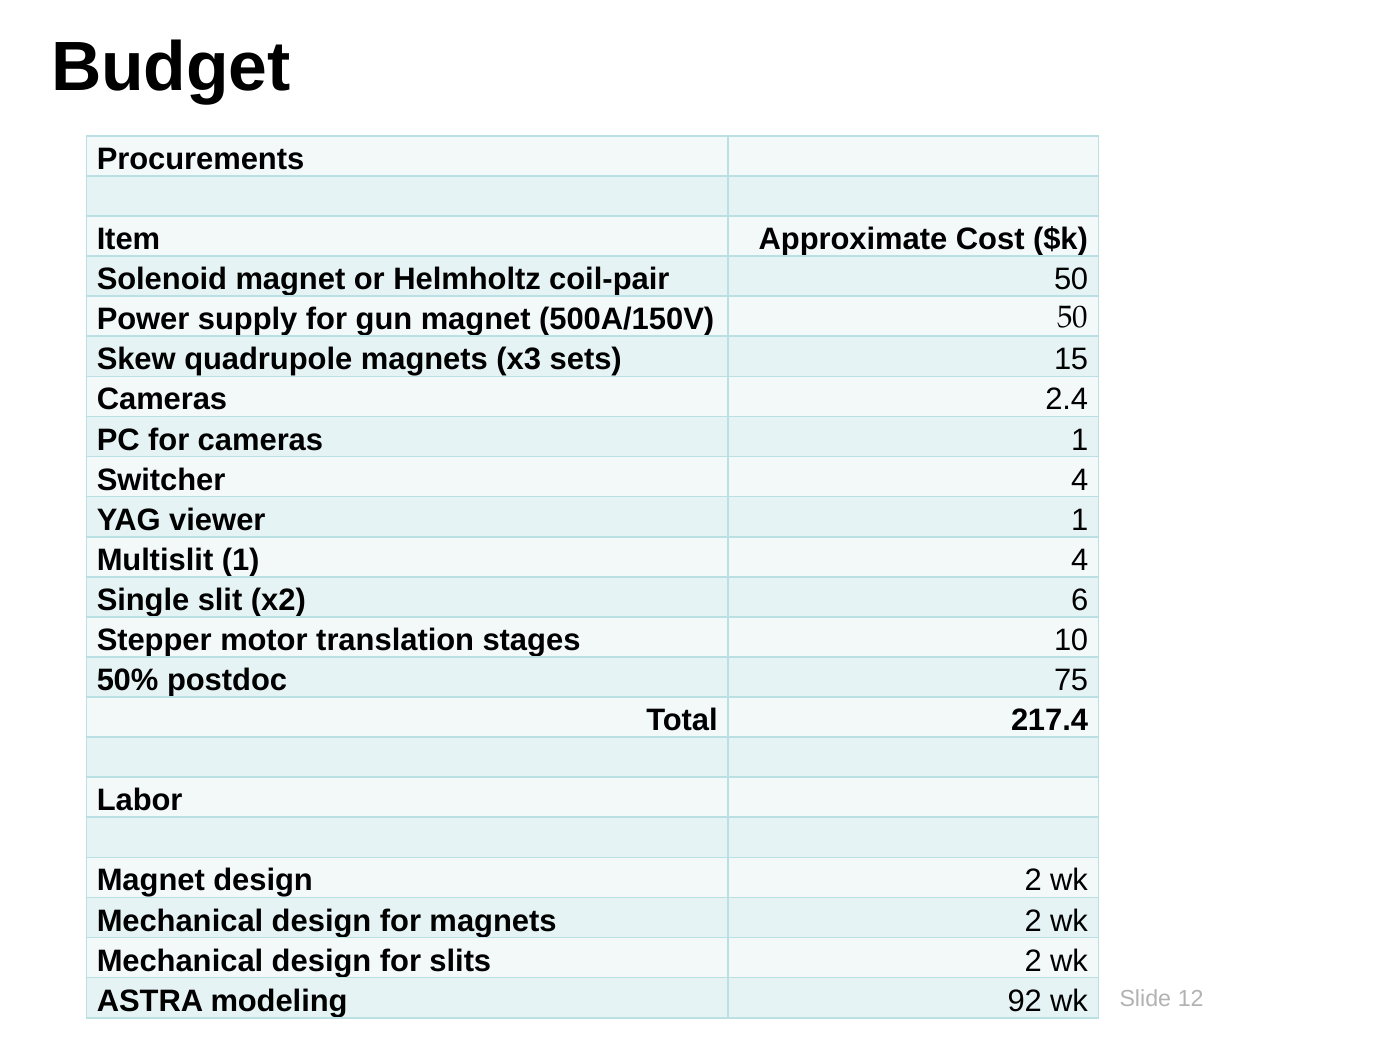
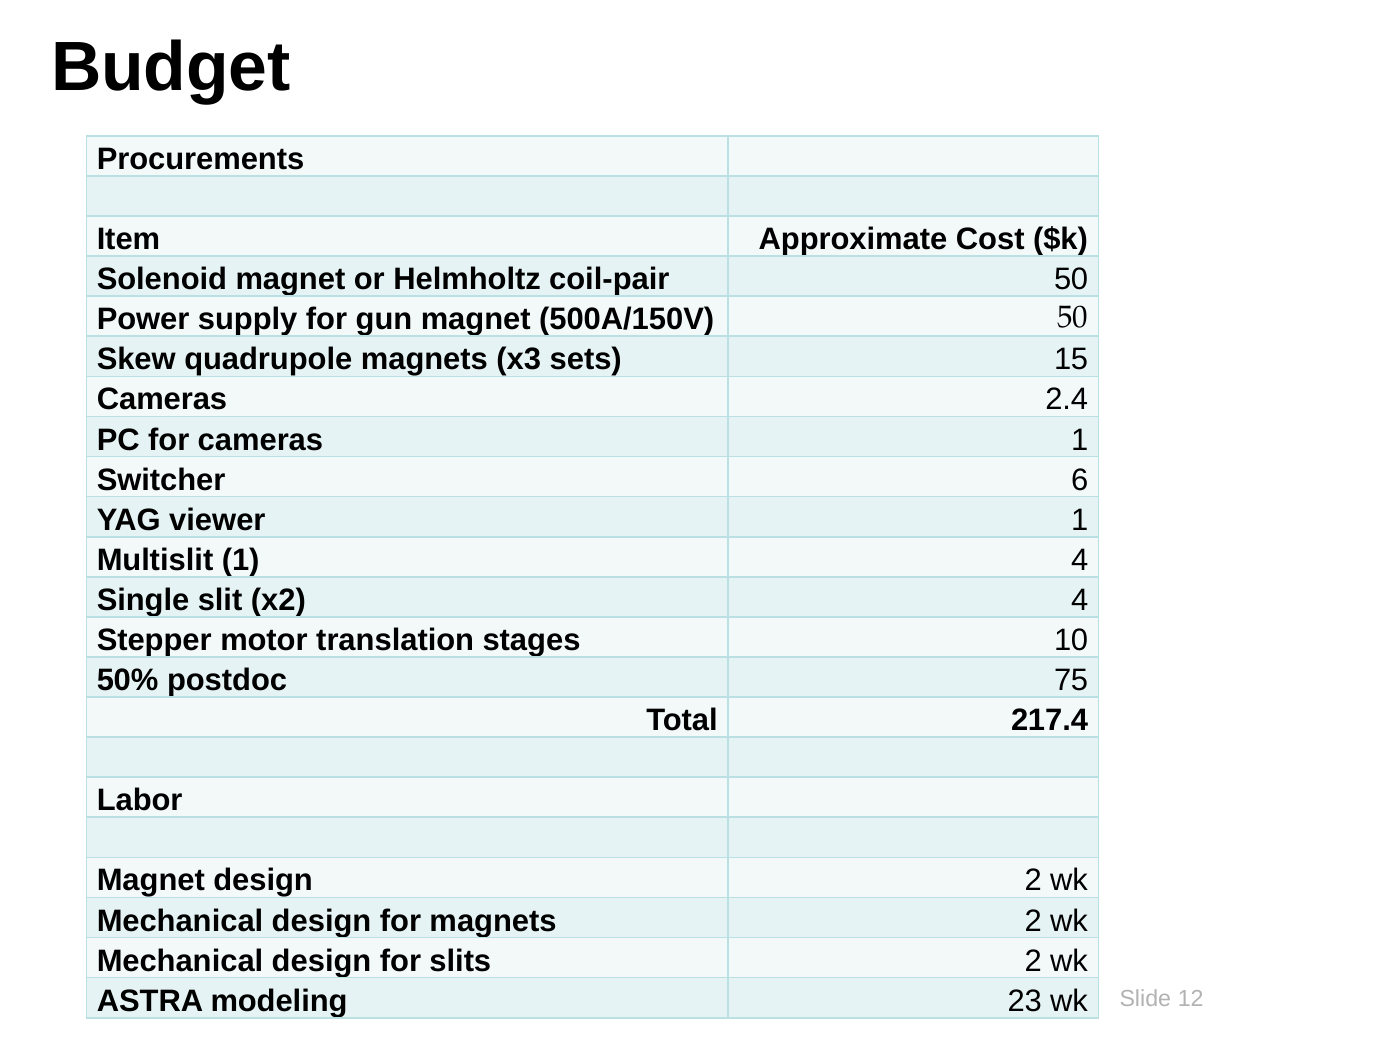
Switcher 4: 4 -> 6 (1080, 480)
x2 6: 6 -> 4 (1080, 600)
92: 92 -> 23 (1025, 1000)
